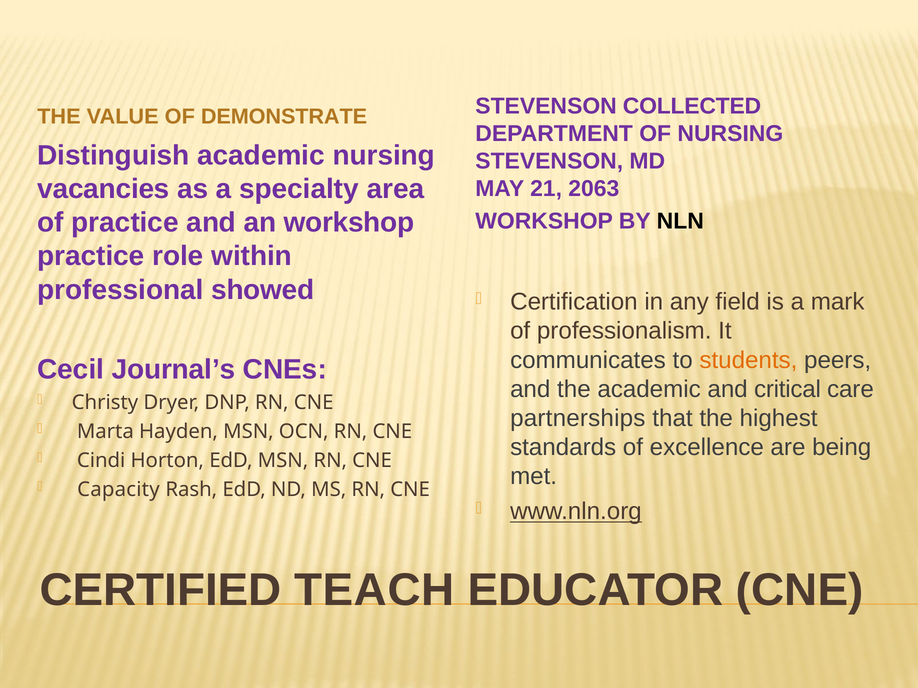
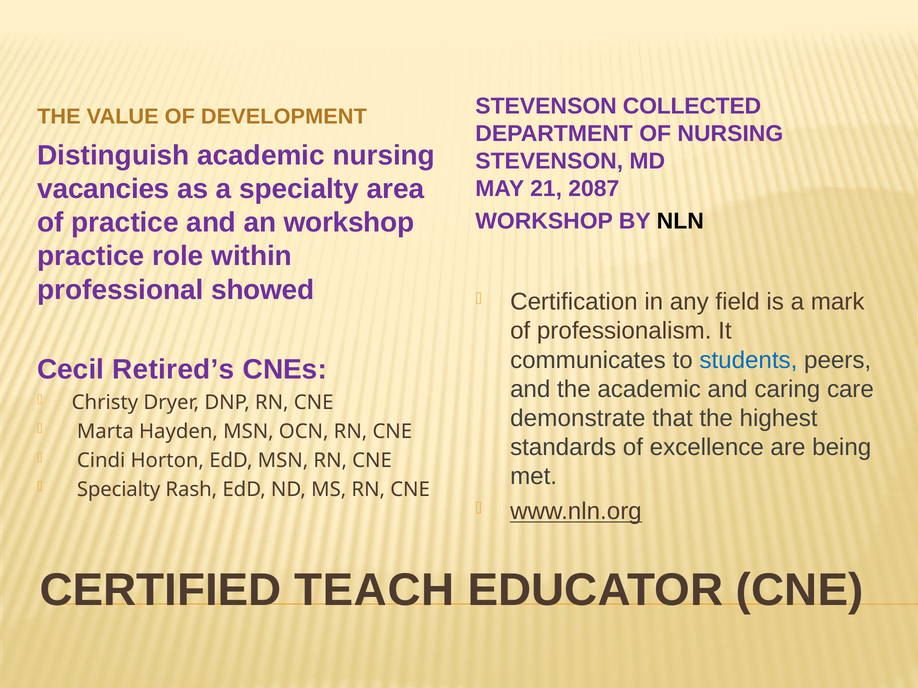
DEMONSTRATE: DEMONSTRATE -> DEVELOPMENT (284, 117)
2063: 2063 -> 2087 (594, 189)
students colour: orange -> blue (748, 360)
Journal’s: Journal’s -> Retired’s (173, 370)
critical: critical -> caring (787, 389)
partnerships: partnerships -> demonstrate (578, 418)
Capacity: Capacity -> Specialty (119, 490)
